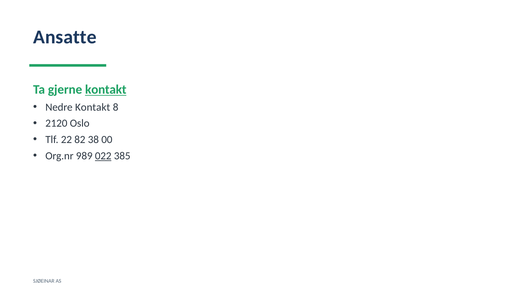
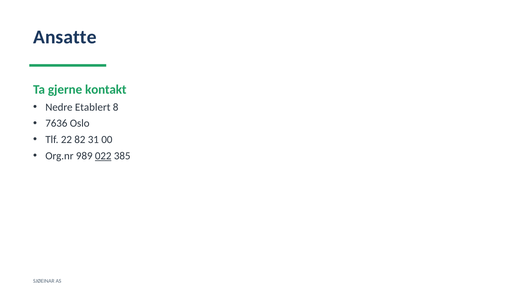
kontakt underline: present -> none (106, 90)
Nedre Kontakt: Kontakt -> Etablert (93, 107)
2120: 2120 -> 7636 (56, 123)
38: 38 -> 31 (93, 140)
